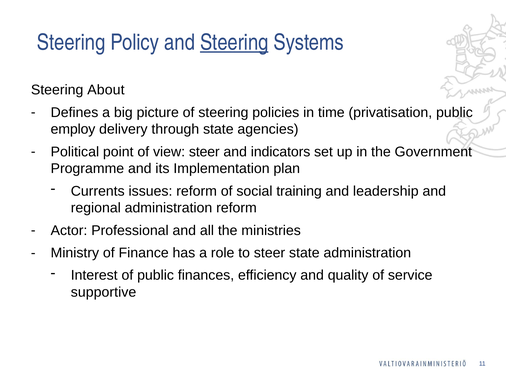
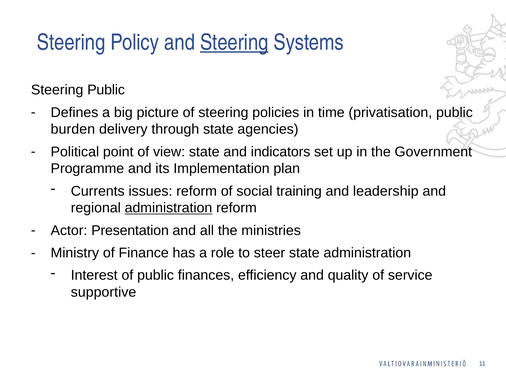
Steering About: About -> Public (106, 90)
employ: employ -> burden (73, 130)
view steer: steer -> state (204, 152)
administration underline: none -> present (168, 208)
Professional: Professional -> Presentation (130, 231)
